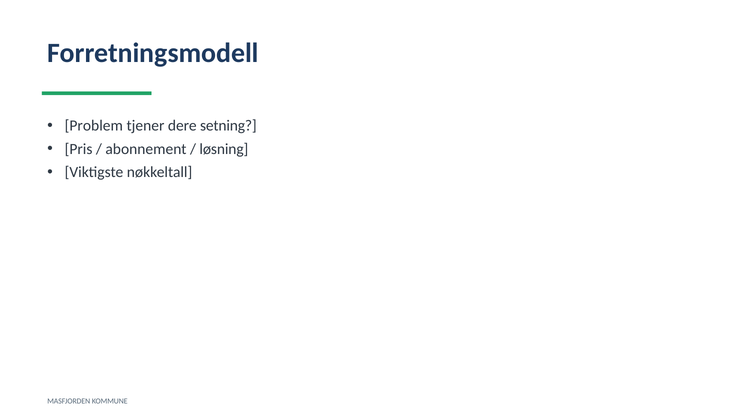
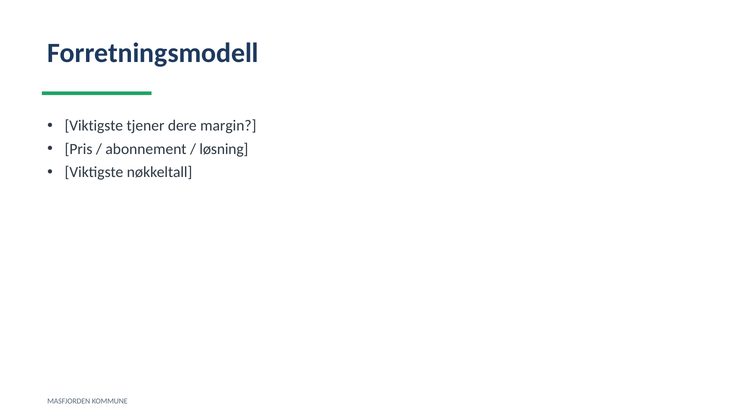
Problem: Problem -> Viktigste (94, 126)
setning: setning -> margin (228, 126)
